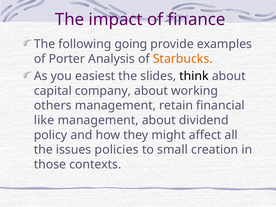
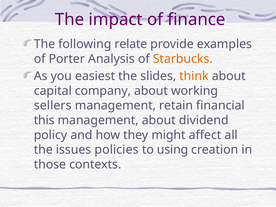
going: going -> relate (131, 44)
think colour: black -> orange (194, 76)
others: others -> sellers (53, 106)
like: like -> this (44, 120)
small: small -> using (173, 150)
